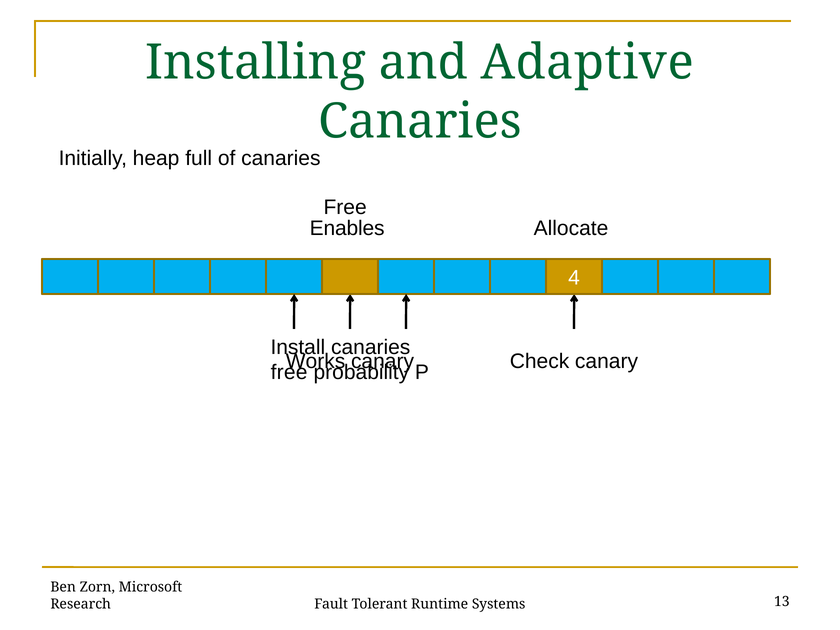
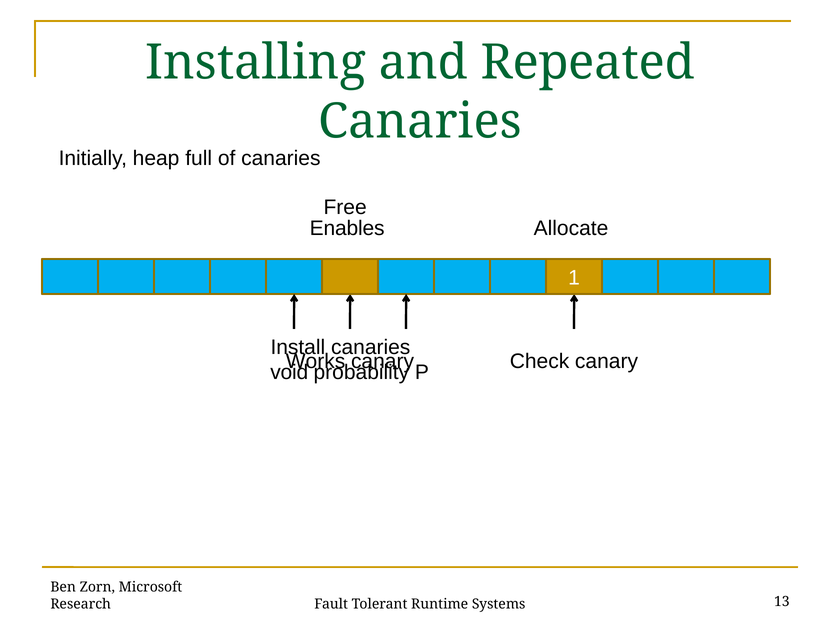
Adaptive: Adaptive -> Repeated (588, 63)
4: 4 -> 1 (574, 278)
free: free -> void (289, 372)
